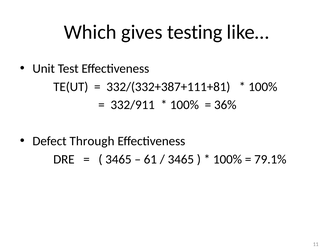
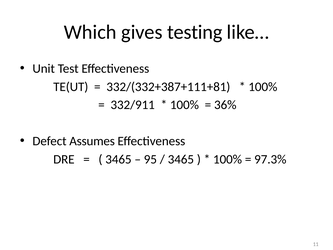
Through: Through -> Assumes (92, 141)
61: 61 -> 95 (150, 159)
79.1%: 79.1% -> 97.3% (270, 159)
